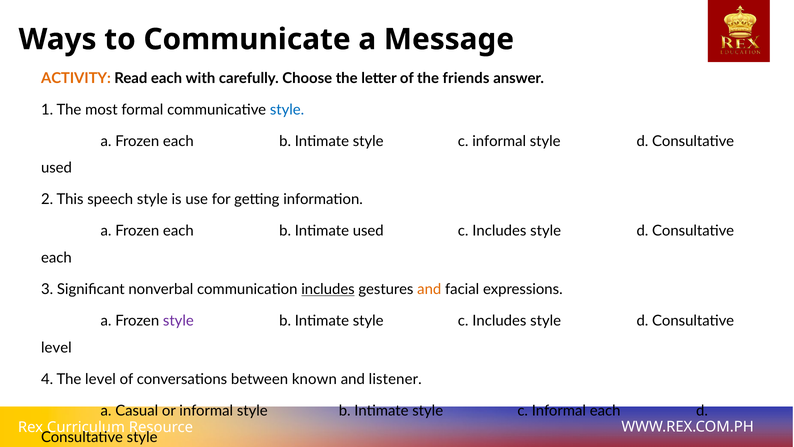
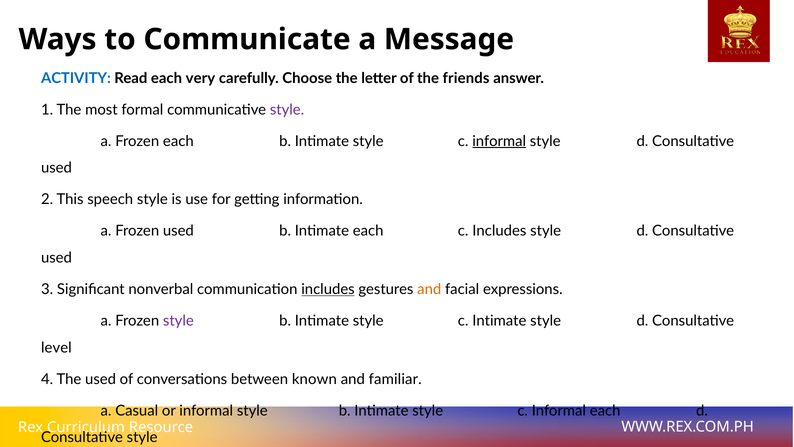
ACTIVITY colour: orange -> blue (76, 78)
each with: with -> very (200, 78)
style colour: blue -> purple (287, 110)
informal underline: none -> present (499, 141)
each: each -> used (178, 231)
Intimate used: used -> each (368, 231)
each: each -> used (56, 258)
style c Includes: Includes -> Intimate (499, 321)
The level: level -> used (101, 379)
listener: listener -> familiar (395, 379)
